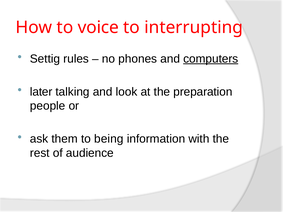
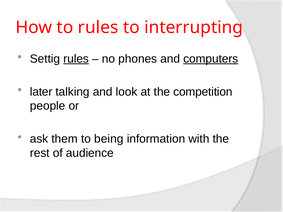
to voice: voice -> rules (98, 27)
rules underline: none -> present (76, 59)
preparation: preparation -> competition (203, 92)
